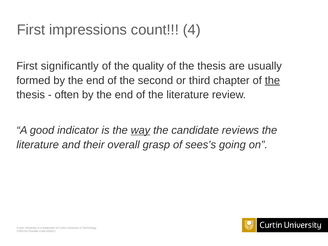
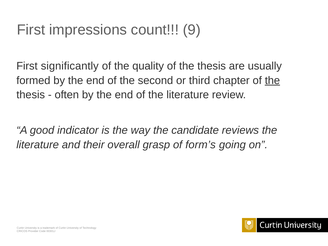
4: 4 -> 9 (192, 30)
way underline: present -> none (140, 130)
sees’s: sees’s -> form’s (201, 145)
